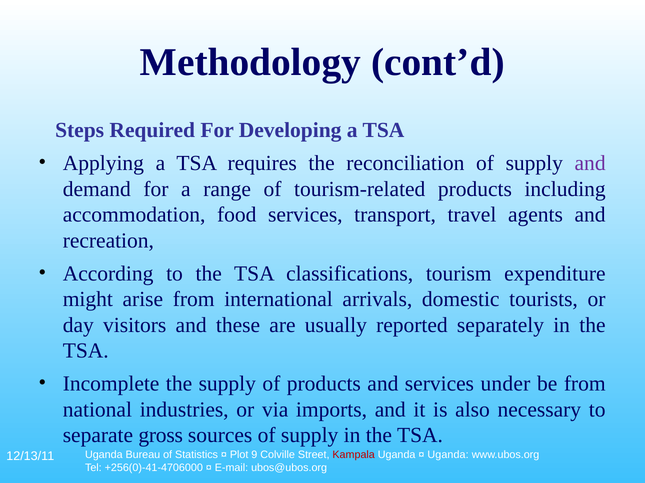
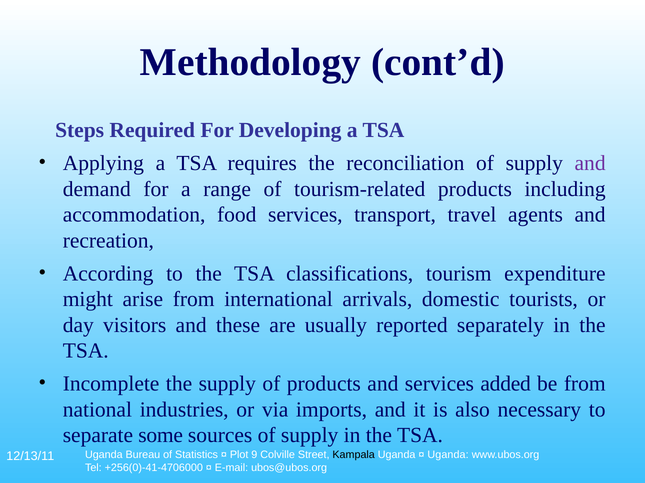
under: under -> added (506, 384)
gross: gross -> some (161, 436)
Kampala colour: red -> black (354, 455)
